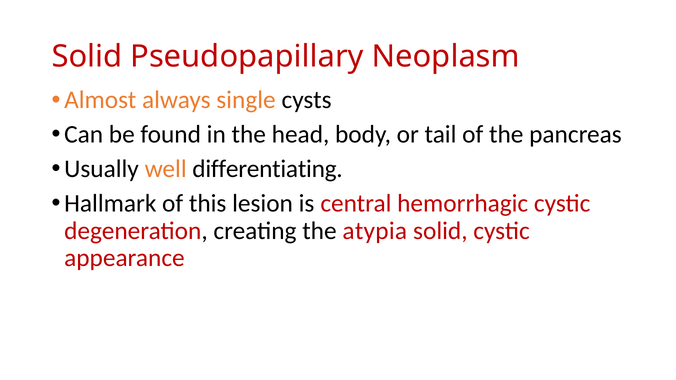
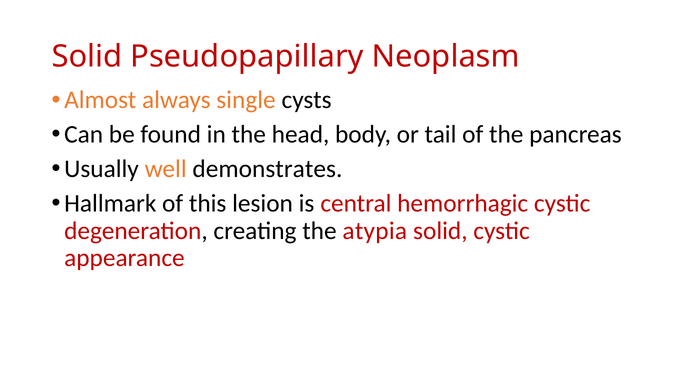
differentiating: differentiating -> demonstrates (267, 169)
